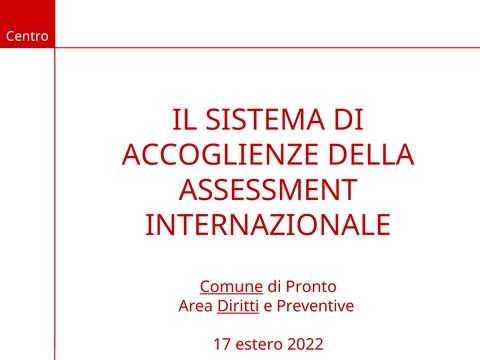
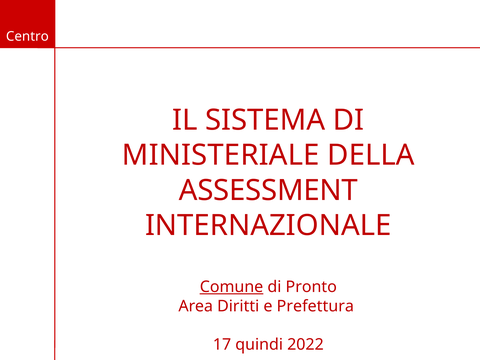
ACCOGLIENZE: ACCOGLIENZE -> MINISTERIALE (221, 155)
Diritti underline: present -> none (238, 306)
Preventive: Preventive -> Prefettura (315, 306)
estero: estero -> quindi (259, 345)
